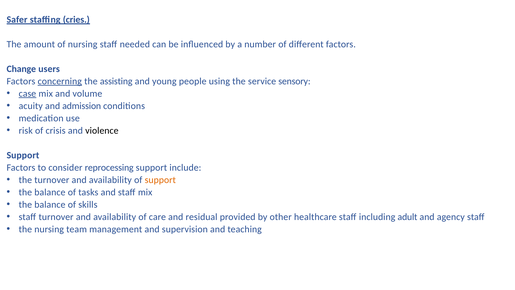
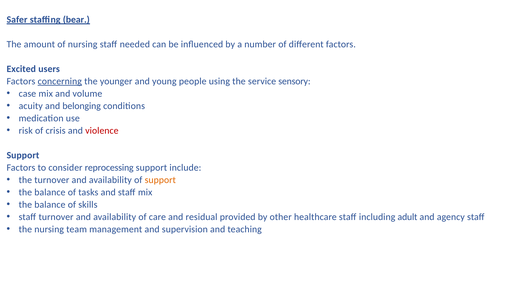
cries: cries -> bear (76, 20)
Change: Change -> Excited (21, 69)
assisting: assisting -> younger (116, 81)
case underline: present -> none (27, 93)
admission: admission -> belonging (82, 106)
violence colour: black -> red (102, 130)
